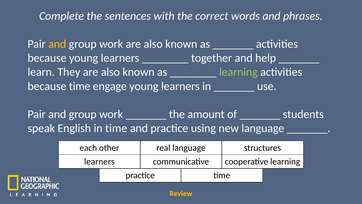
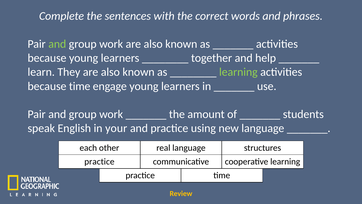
and colour: yellow -> light green (57, 44)
in time: time -> your (116, 128)
learners: learners -> practice (99, 161)
